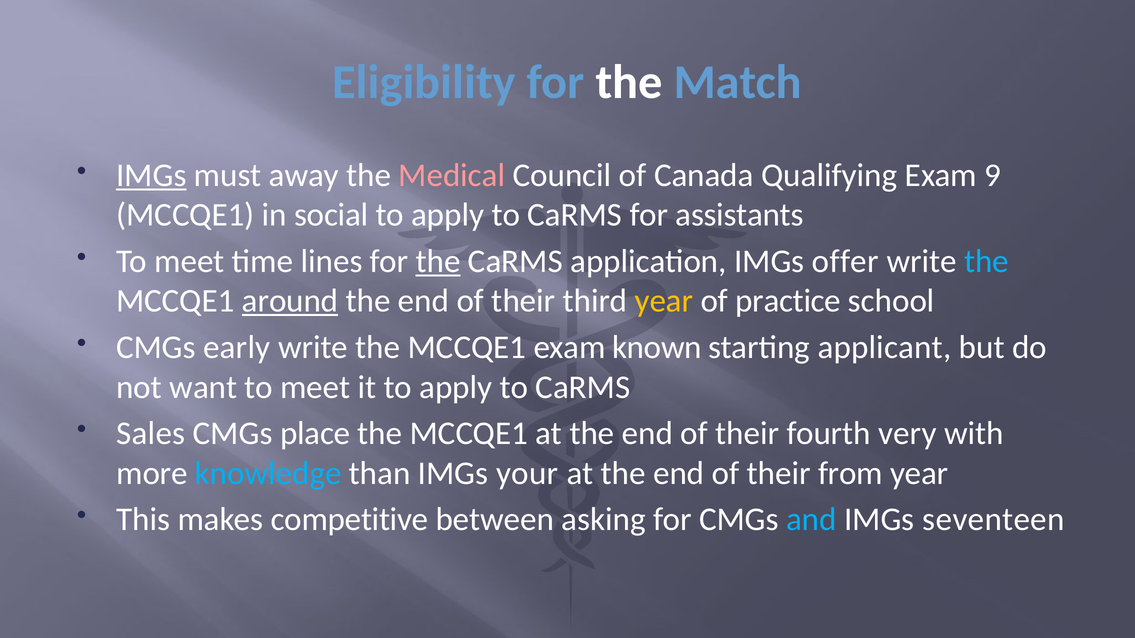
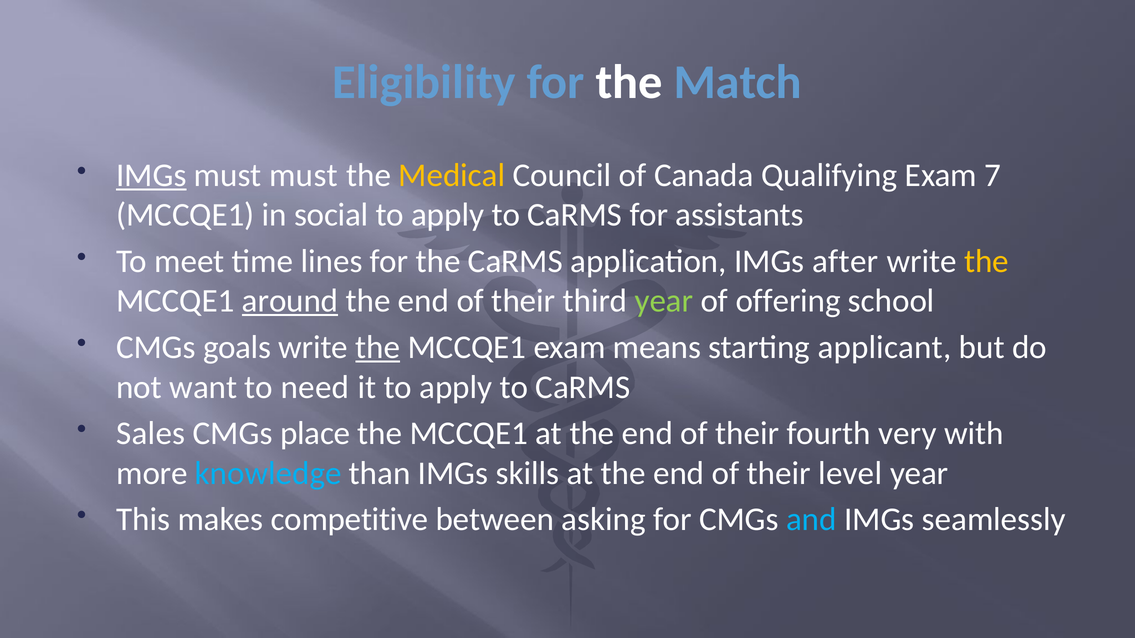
must away: away -> must (304, 175)
Medical colour: pink -> yellow (452, 175)
9: 9 -> 7 (993, 175)
the underline: present -> none (438, 261)
offer: offer -> after (845, 261)
the colour: light blue -> yellow (986, 261)
year colour: yellow -> light green (664, 301)
practice: practice -> offering (788, 301)
early: early -> goals (237, 348)
the underline: none -> present (378, 348)
known: known -> means (657, 348)
meet: meet -> need (315, 387)
your: your -> skills (528, 473)
from: from -> level (850, 473)
seventeen: seventeen -> seamlessly (994, 520)
